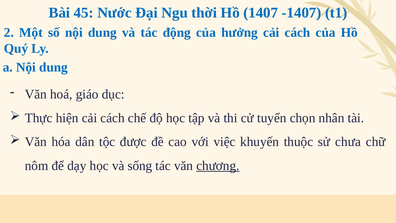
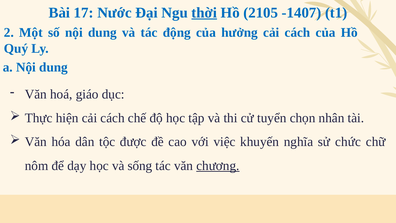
45: 45 -> 17 (84, 13)
thời underline: none -> present (204, 13)
1407: 1407 -> 2105 (261, 13)
thuộc: thuộc -> nghĩa (298, 142)
chưa: chưa -> chức (348, 142)
